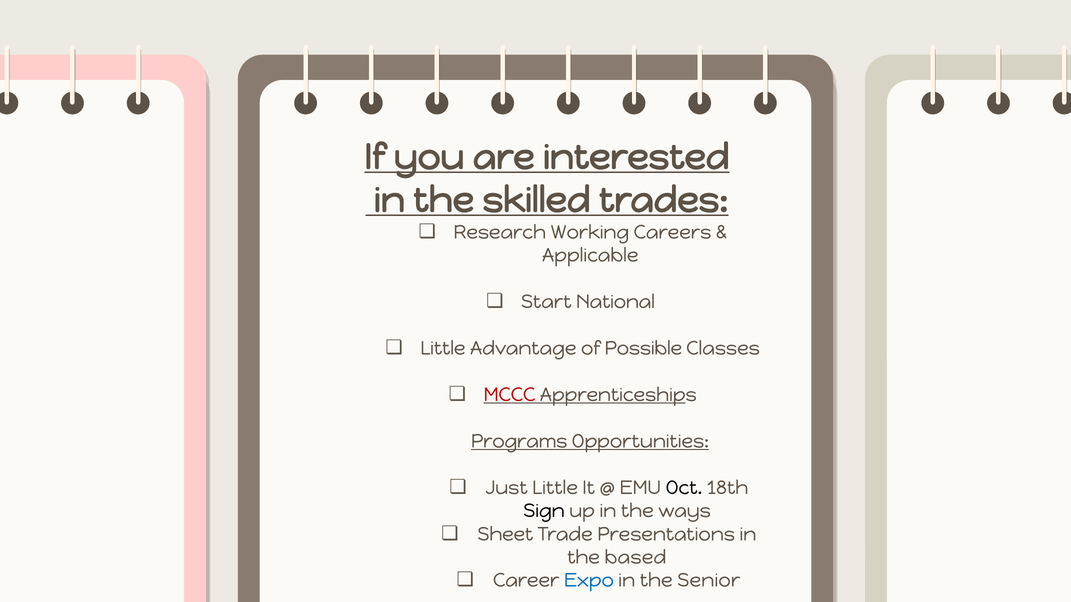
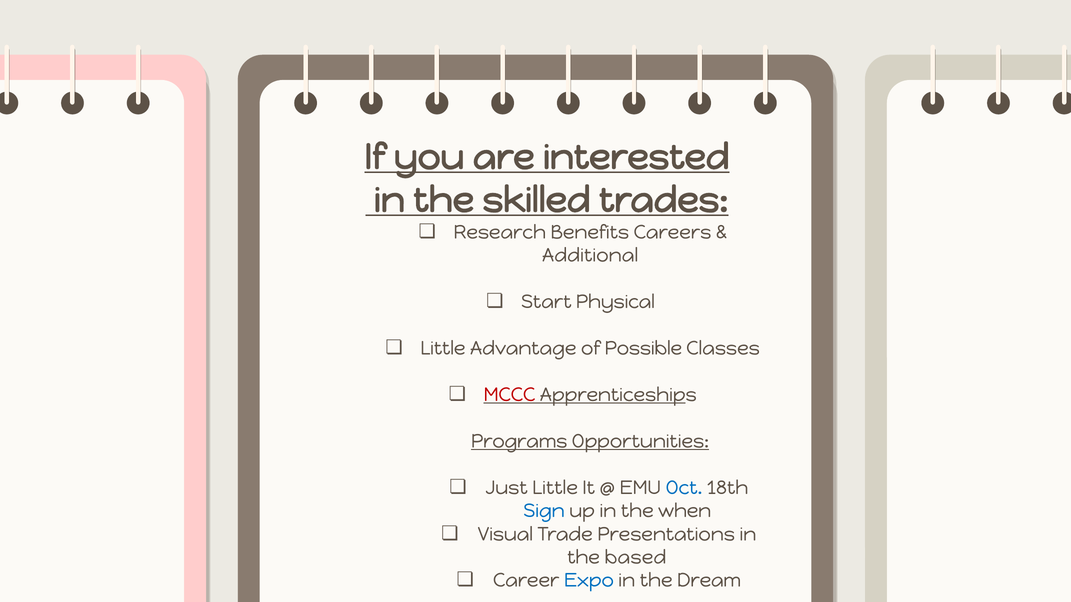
Working: Working -> Benefits (590, 232)
Applicable: Applicable -> Additional (590, 256)
National: National -> Physical (615, 302)
Oct colour: black -> blue (684, 488)
Sign colour: black -> blue (544, 511)
ways: ways -> when (685, 511)
Sheet: Sheet -> Visual (505, 535)
Senior: Senior -> Dream (709, 581)
